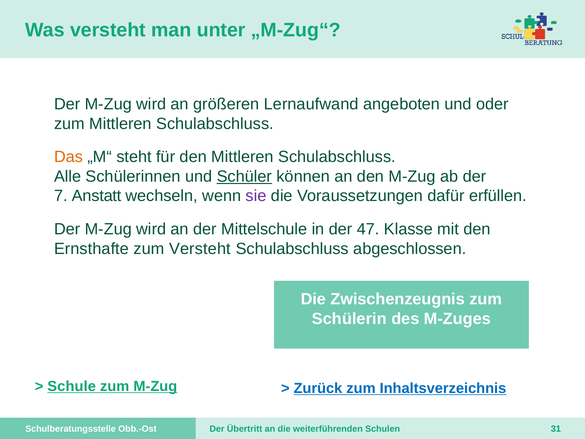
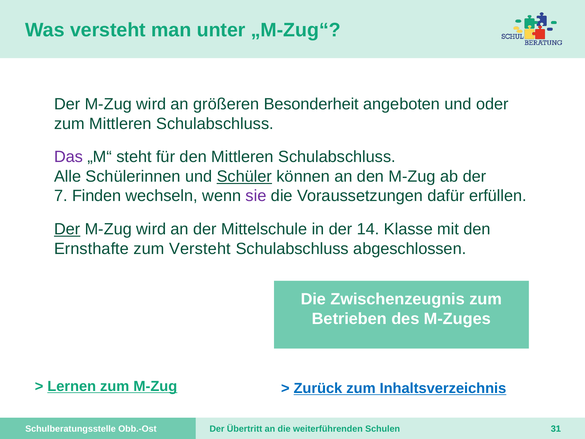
Lernaufwand: Lernaufwand -> Besonderheit (311, 104)
Das colour: orange -> purple (69, 157)
Anstatt: Anstatt -> Finden (97, 196)
Der underline: none -> present (67, 229)
47: 47 -> 14 (368, 229)
Schülerin: Schülerin -> Betrieben (349, 319)
Schule: Schule -> Lernen (72, 386)
